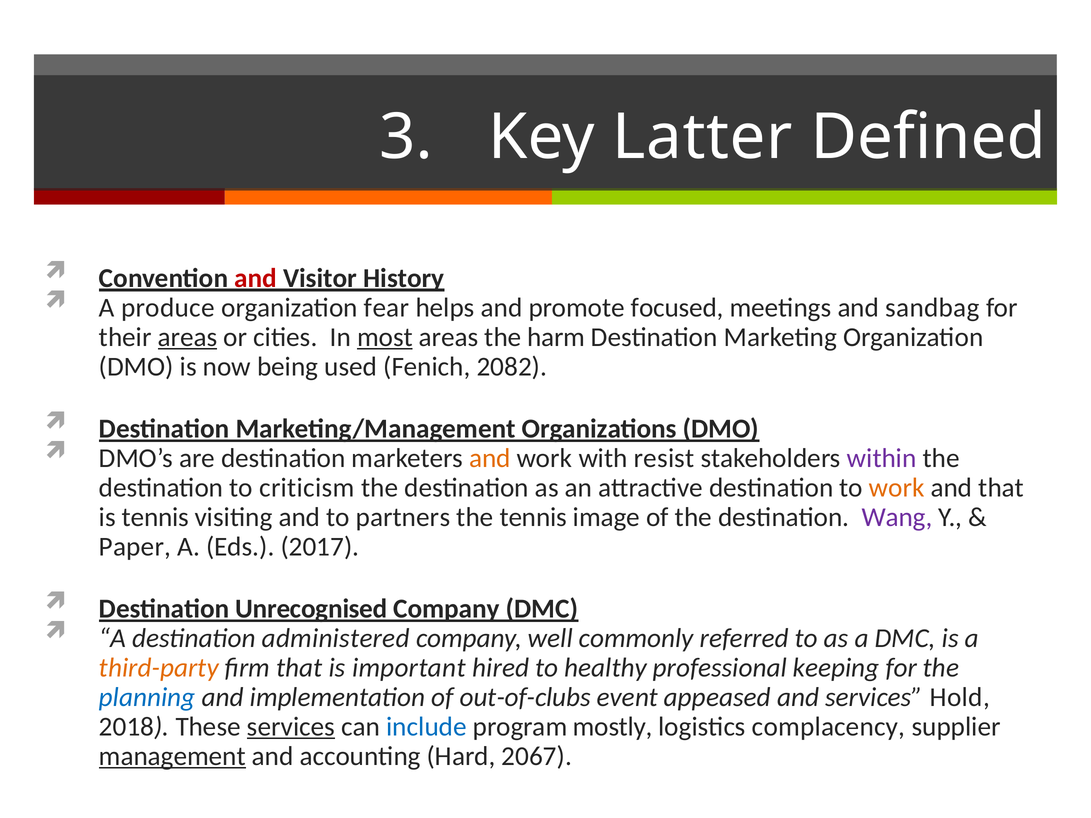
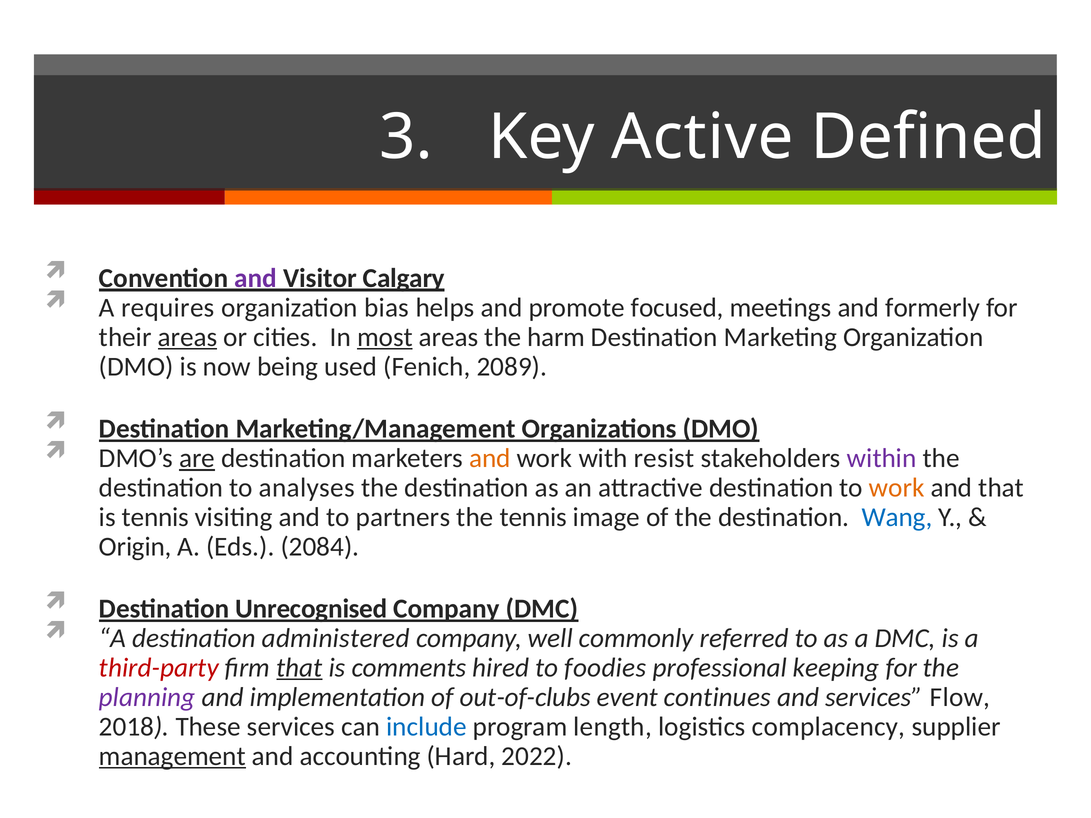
Latter: Latter -> Active (702, 137)
and colour: red -> purple (256, 278)
History: History -> Calgary (404, 278)
produce: produce -> requires (168, 308)
fear: fear -> bias (387, 308)
sandbag: sandbag -> formerly (933, 308)
2082: 2082 -> 2089 (512, 367)
are underline: none -> present (197, 458)
criticism: criticism -> analyses (307, 488)
Wang colour: purple -> blue (897, 517)
Paper: Paper -> Origin (135, 547)
2017: 2017 -> 2084 (320, 547)
third-party colour: orange -> red (159, 668)
that underline: none -> present (299, 668)
important: important -> comments (409, 668)
healthy: healthy -> foodies (605, 668)
planning colour: blue -> purple (147, 697)
appeased: appeased -> continues (717, 697)
Hold: Hold -> Flow (960, 697)
services underline: present -> none (291, 727)
mostly: mostly -> length (613, 727)
2067: 2067 -> 2022 (537, 756)
